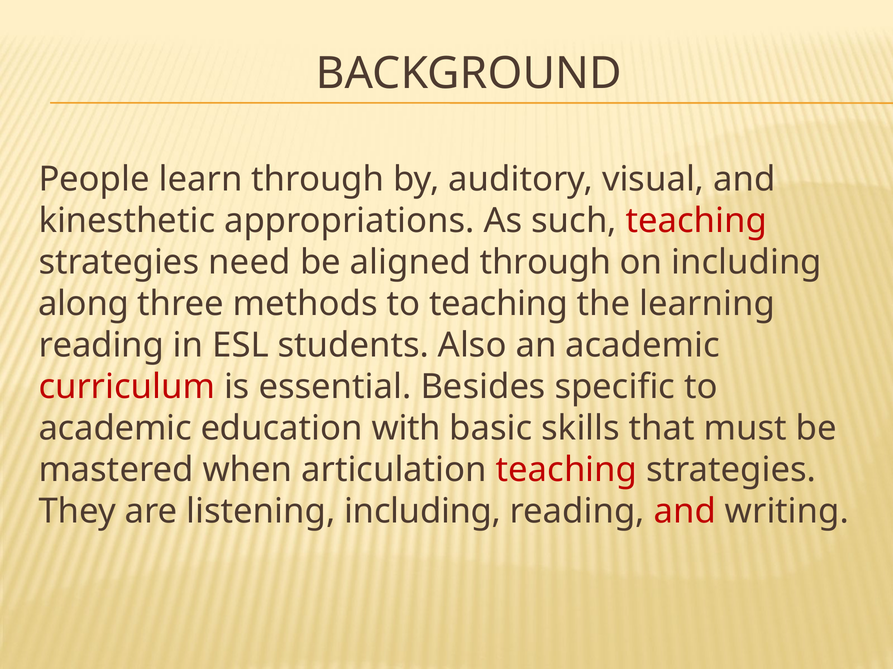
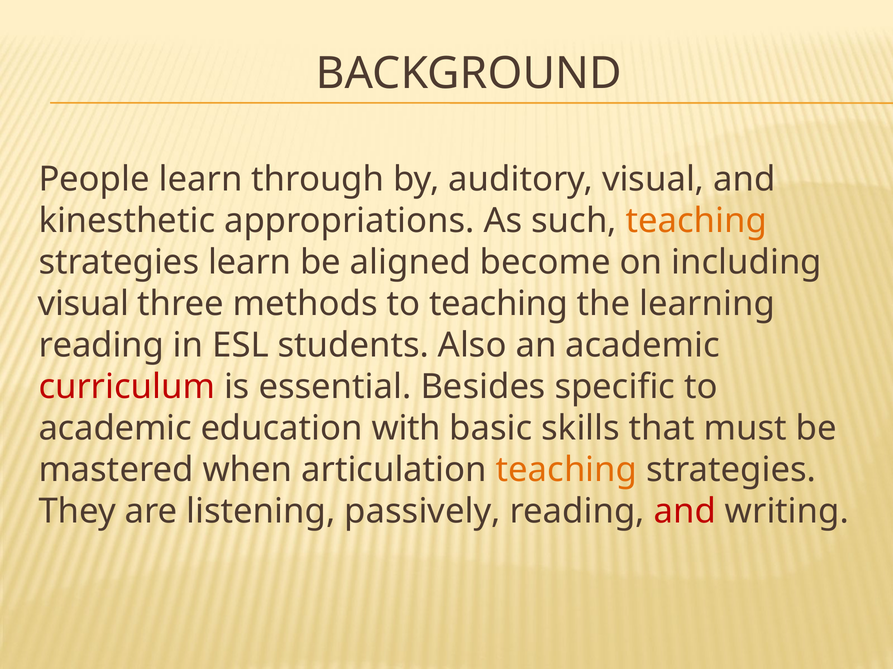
teaching colour: red -> orange (696, 221)
strategies need: need -> learn (250, 263)
aligned through: through -> become (545, 263)
along: along -> visual (84, 304)
teaching colour: red -> orange (567, 471)
listening including: including -> passively (423, 512)
